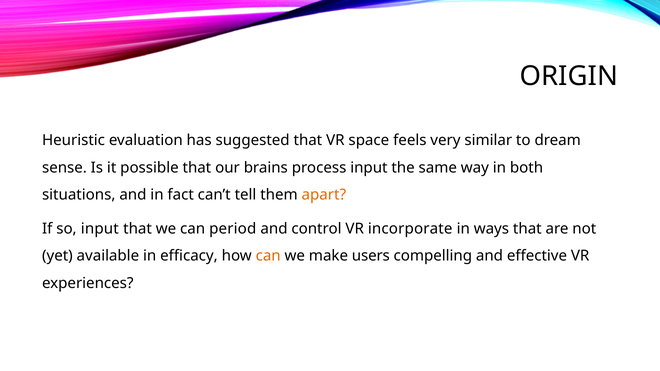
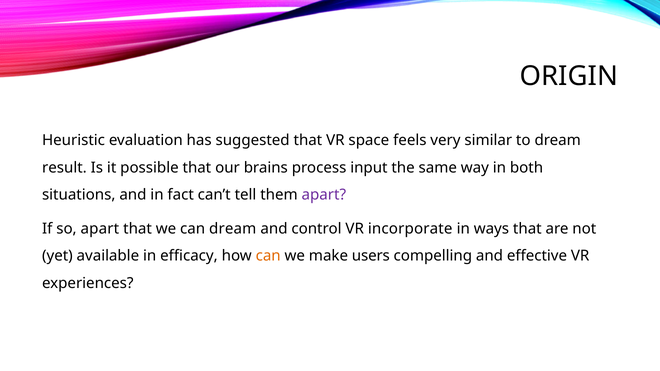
sense: sense -> result (64, 168)
apart colour: orange -> purple (324, 195)
so input: input -> apart (100, 229)
can period: period -> dream (233, 229)
